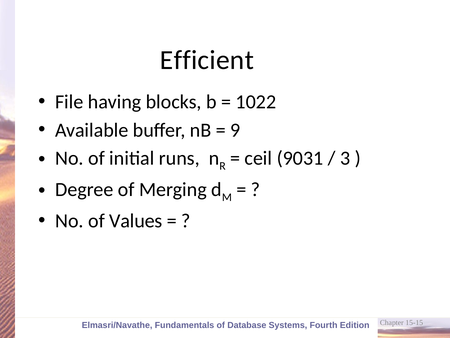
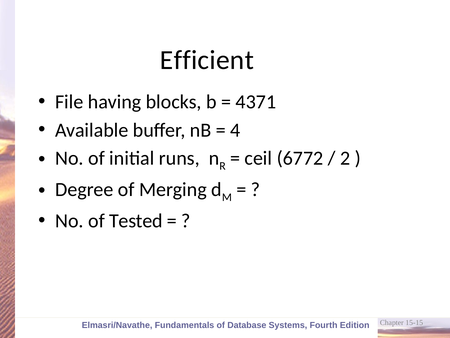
1022: 1022 -> 4371 (256, 102)
9: 9 -> 4 (235, 130)
9031: 9031 -> 6772 (300, 158)
3: 3 -> 2 (345, 158)
Values: Values -> Tested (136, 221)
